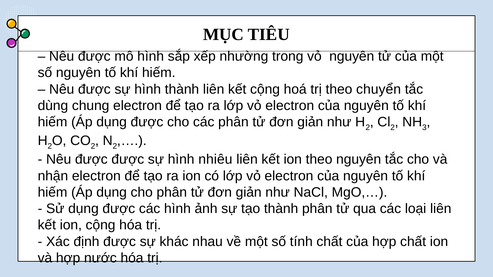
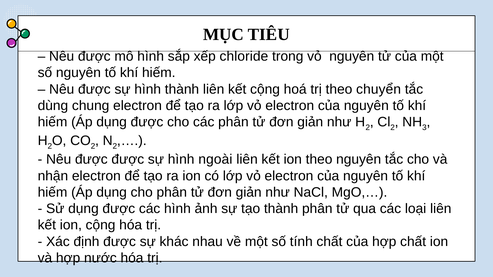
nhường: nhường -> chloride (244, 56)
nhiêu: nhiêu -> ngoài (215, 160)
